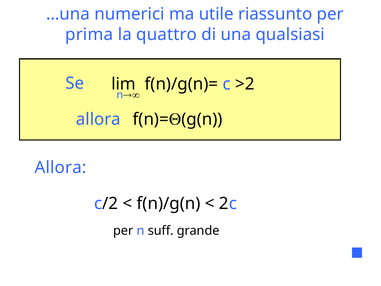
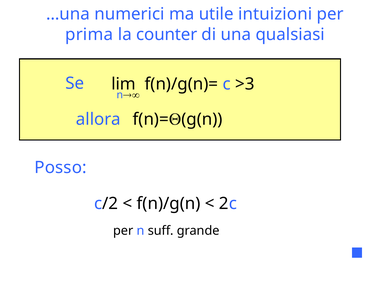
riassunto: riassunto -> intuizioni (275, 14)
quattro: quattro -> counter (167, 34)
>2: >2 -> >3 (245, 84)
Allora: Allora -> Posso (61, 167)
